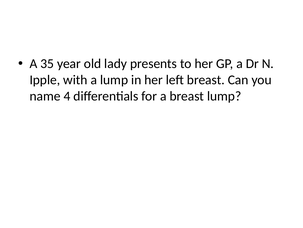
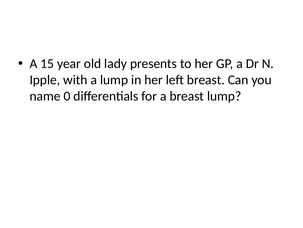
35: 35 -> 15 (47, 64)
4: 4 -> 0 (67, 96)
